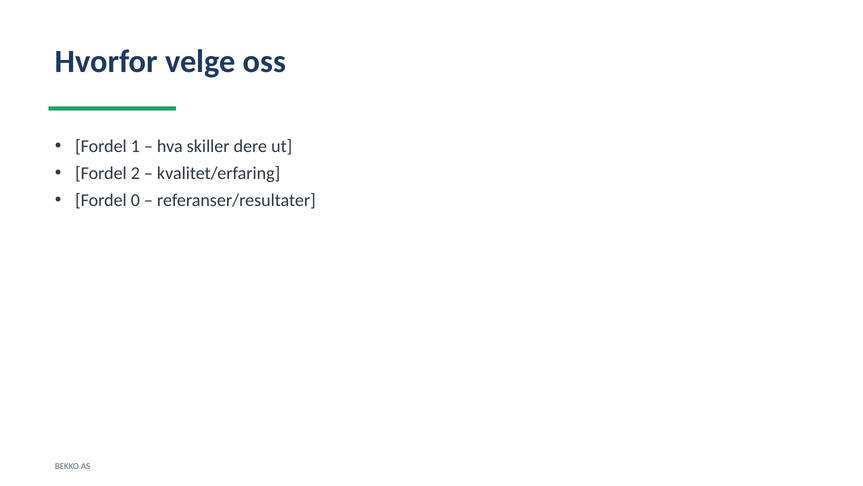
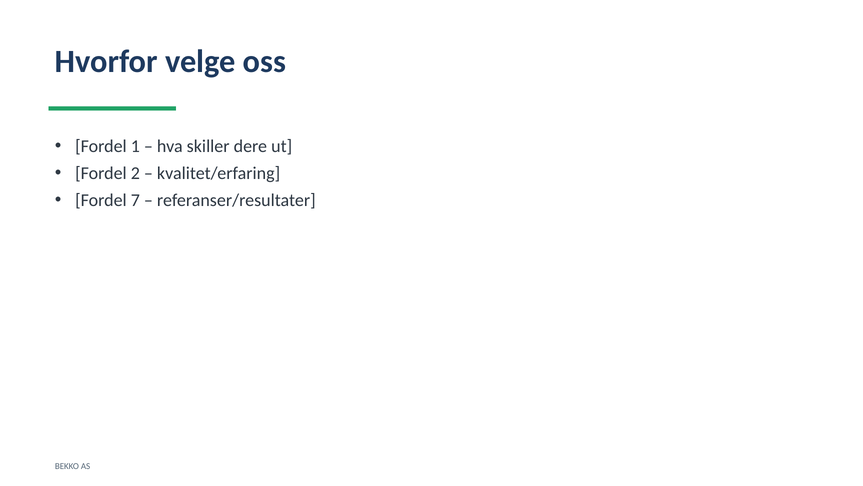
0: 0 -> 7 (135, 200)
